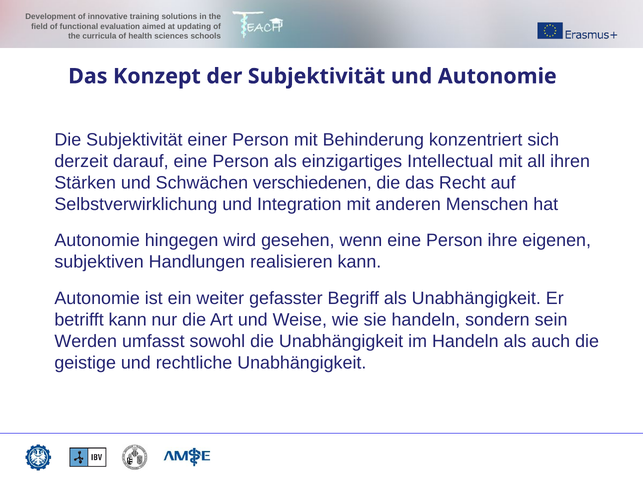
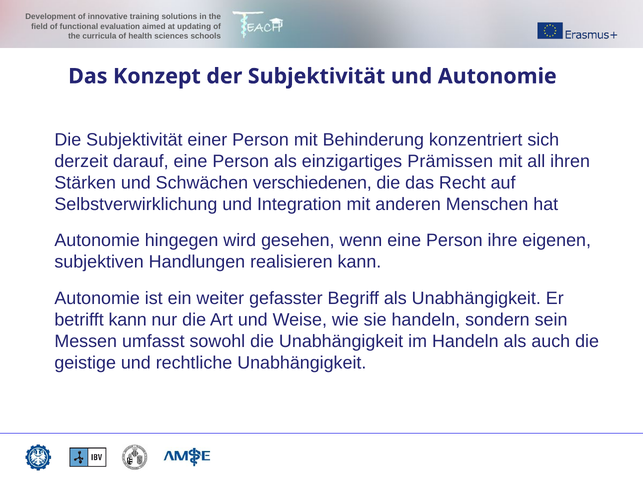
Intellectual: Intellectual -> Prämissen (450, 161)
Werden: Werden -> Messen (86, 341)
